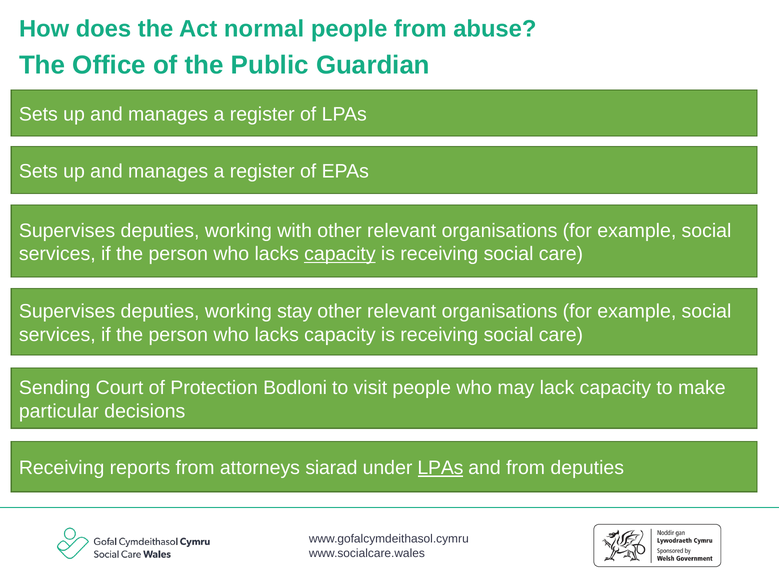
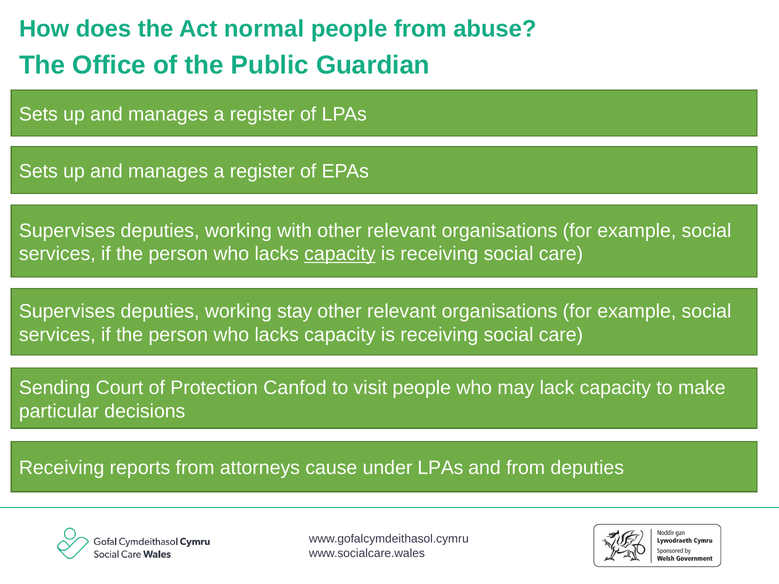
Bodloni: Bodloni -> Canfod (295, 388)
siarad: siarad -> cause (331, 468)
LPAs underline: present -> none (440, 468)
